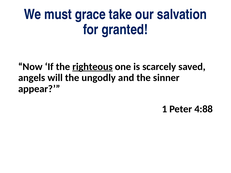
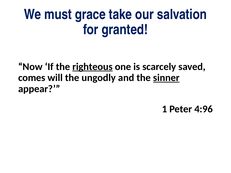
angels: angels -> comes (32, 78)
sinner underline: none -> present (166, 78)
4:88: 4:88 -> 4:96 (204, 109)
